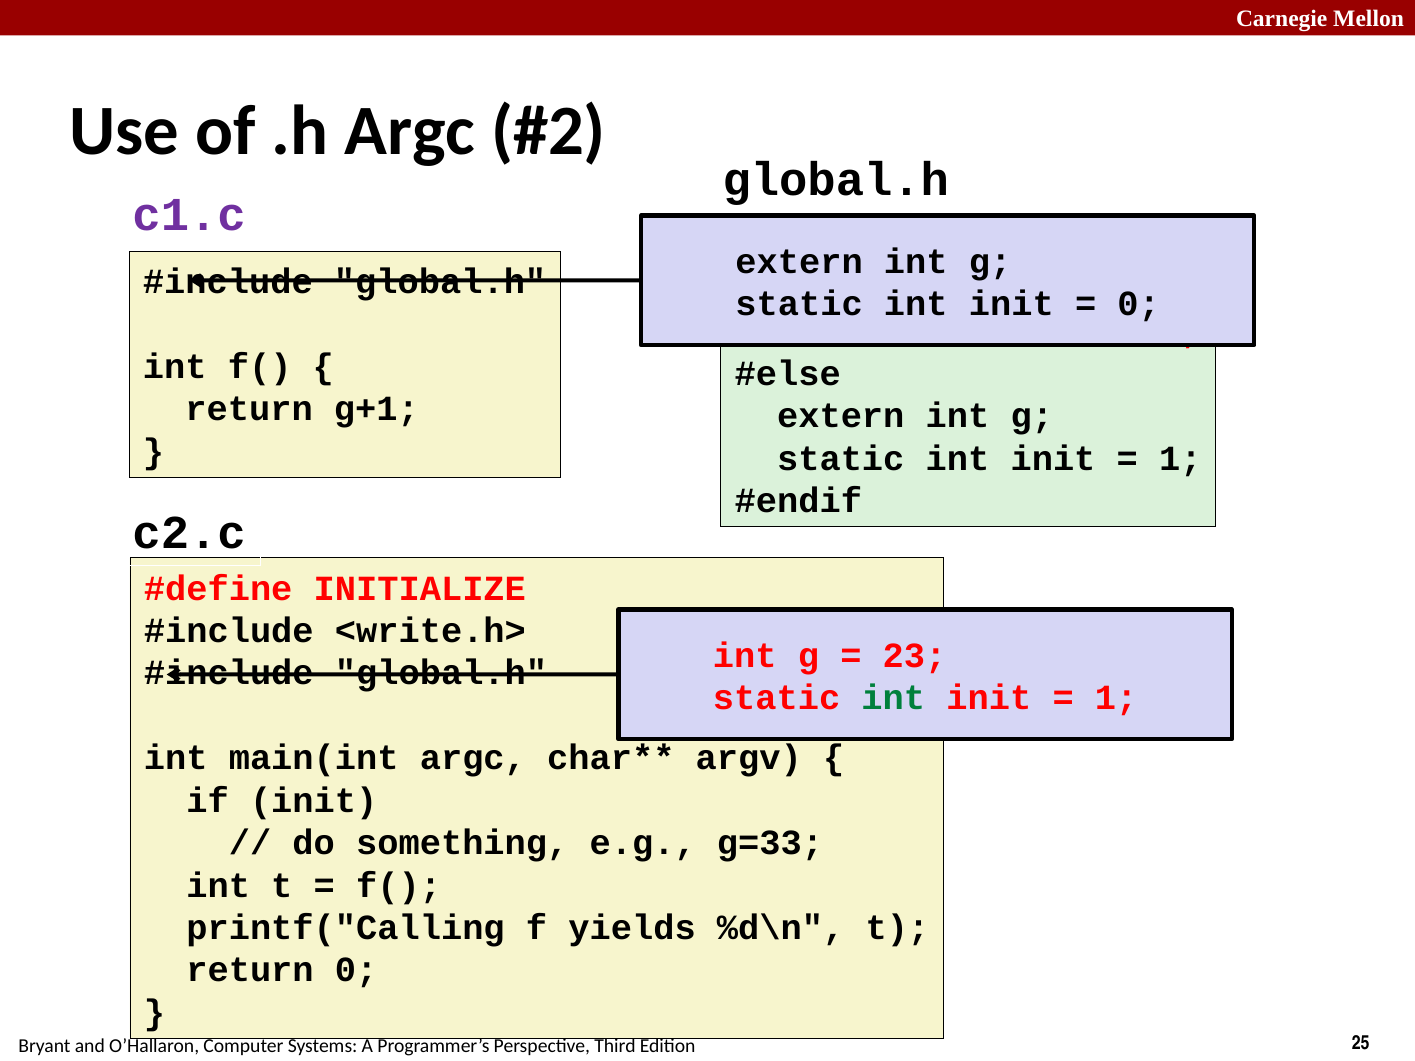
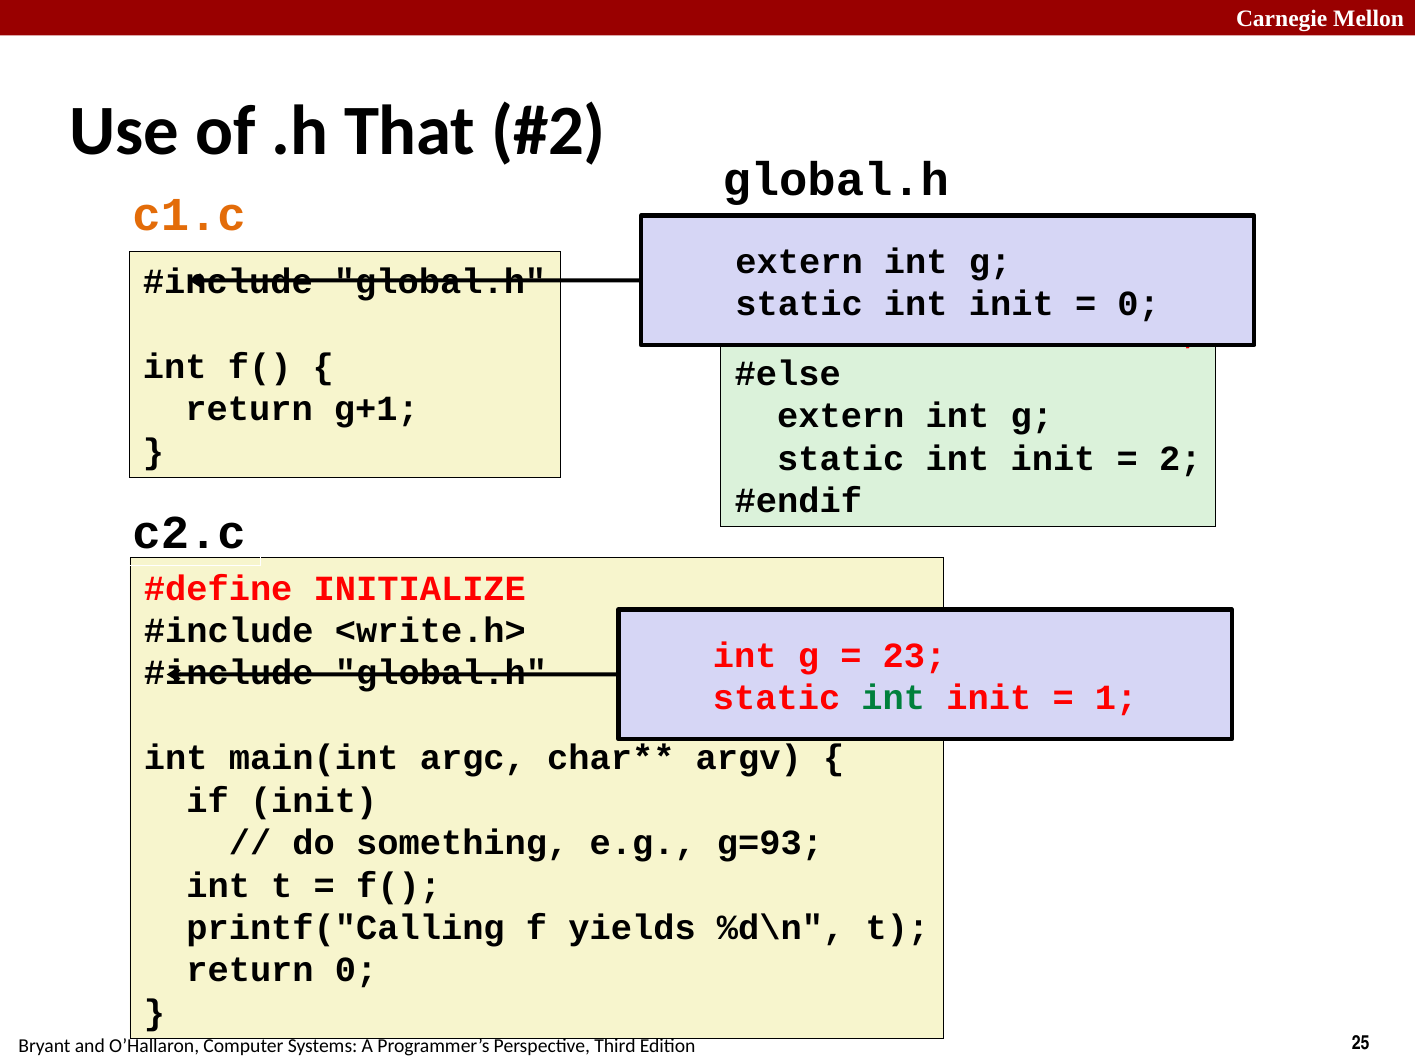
.h Argc: Argc -> That (410, 131)
c1.c colour: purple -> orange (189, 215)
1: 1 -> 2 (1180, 458)
g=33: g=33 -> g=93 (770, 843)
